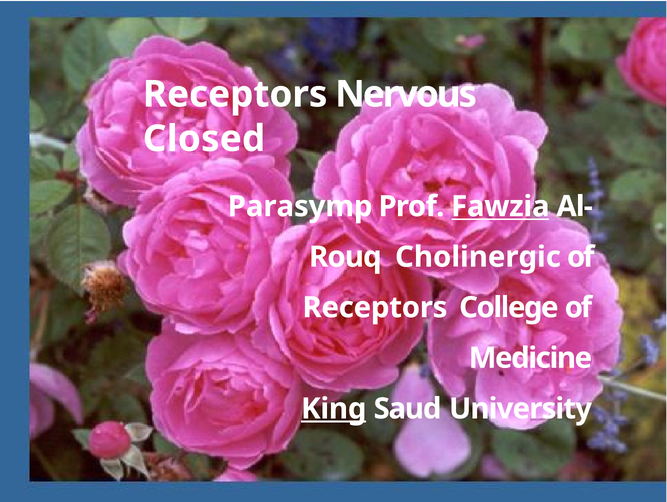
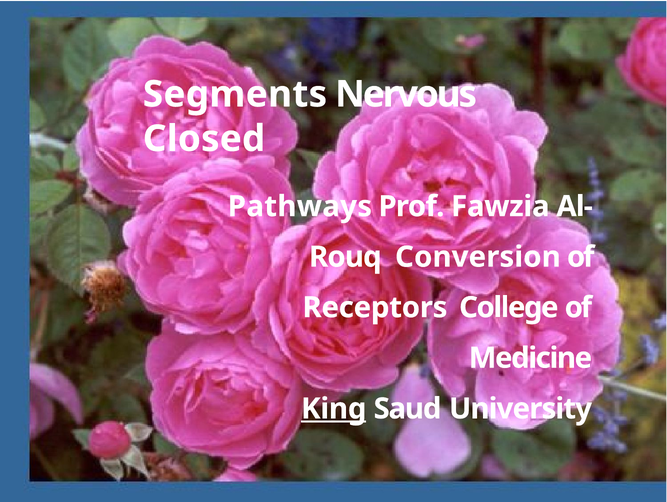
Receptors: Receptors -> Segments (235, 94)
Parasymp: Parasymp -> Pathways (300, 206)
Fawzia underline: present -> none (500, 206)
Cholinergic: Cholinergic -> Conversion (478, 257)
